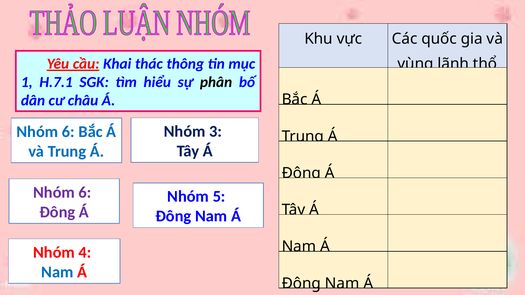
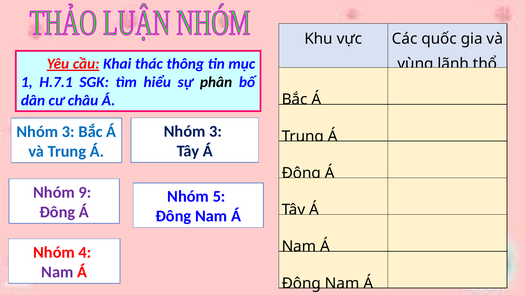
6: 6 -> 3 (68, 132)
6: 6 -> 9 (85, 193)
Nam colour: blue -> purple (57, 272)
